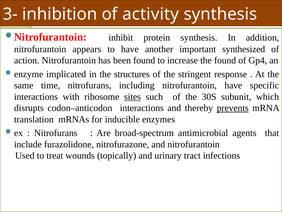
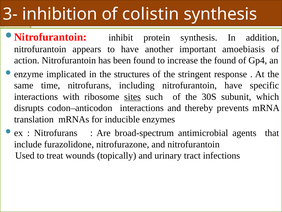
activity: activity -> colistin (151, 14)
synthesized: synthesized -> amoebiasis (244, 49)
prevents underline: present -> none (233, 108)
